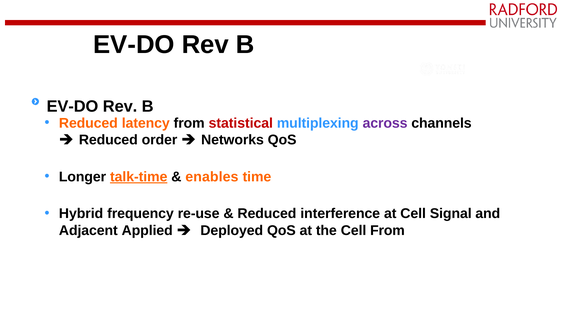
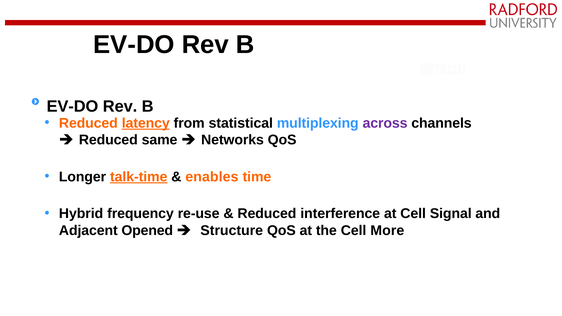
latency underline: none -> present (146, 123)
statistical colour: red -> black (241, 123)
order: order -> same (160, 140)
Applied: Applied -> Opened (147, 231)
Deployed: Deployed -> Structure (232, 231)
Cell From: From -> More (387, 231)
